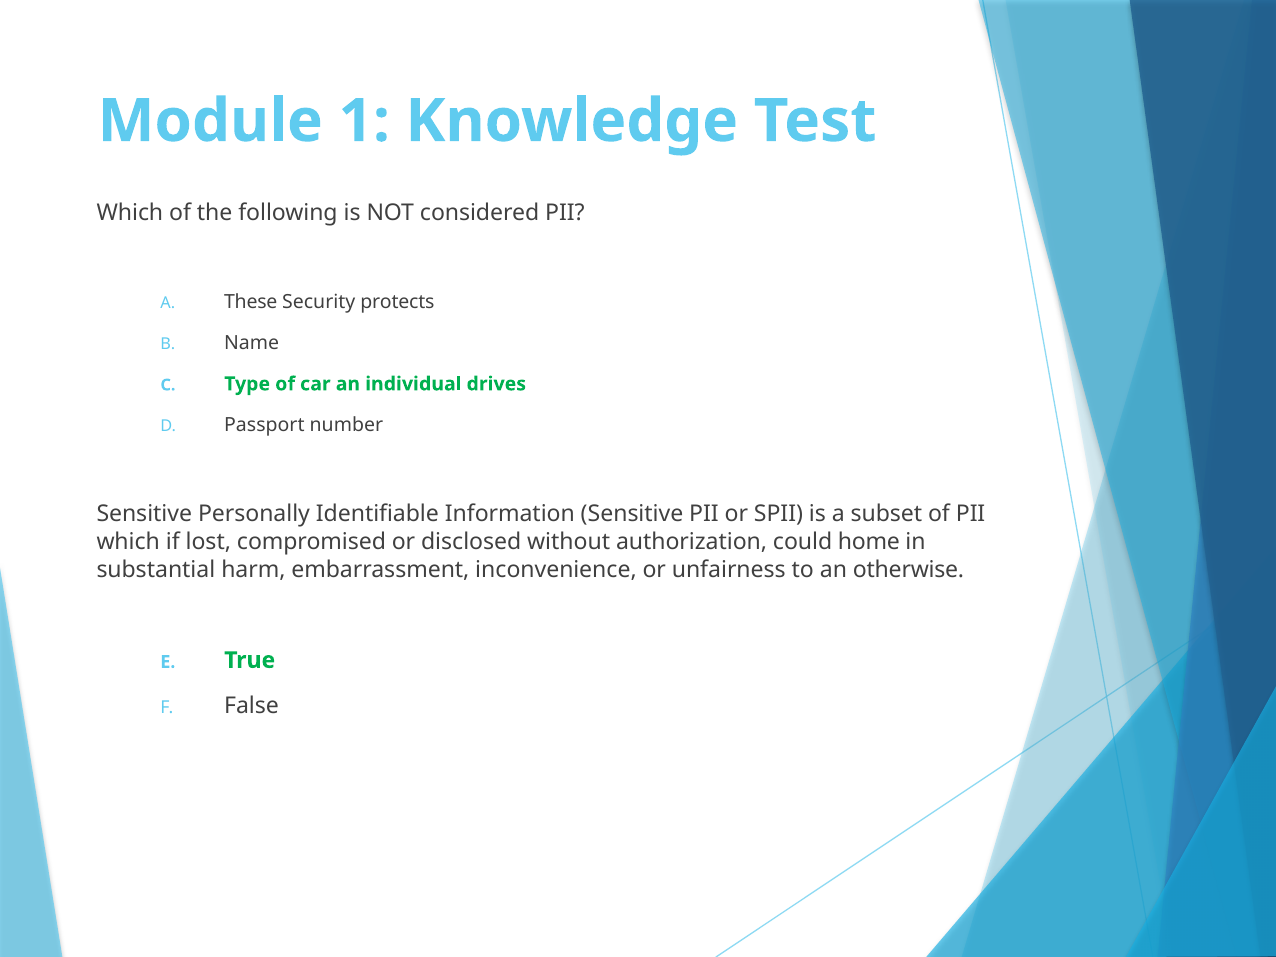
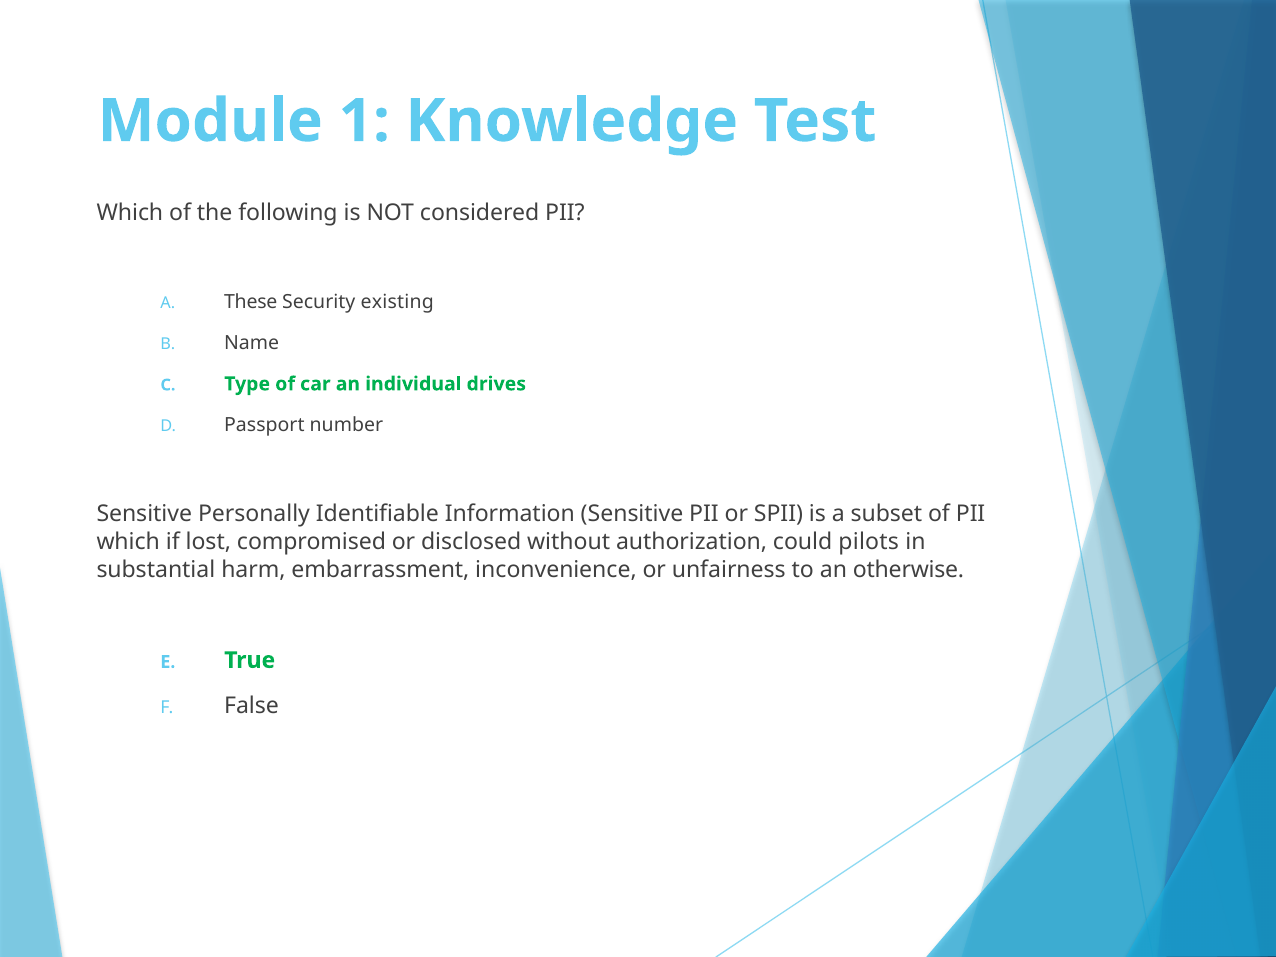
protects: protects -> existing (397, 302)
home: home -> pilots (869, 542)
